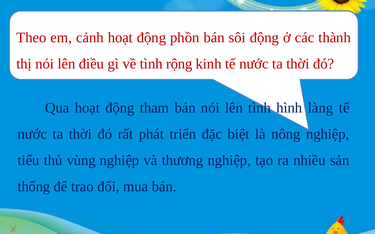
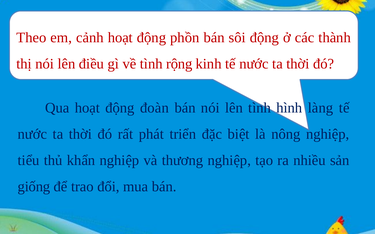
tham: tham -> đoàn (154, 108)
vùng: vùng -> khẩn (81, 161)
thống: thống -> giống (34, 187)
